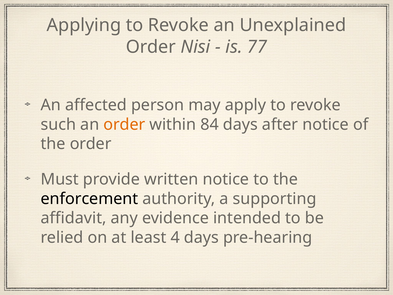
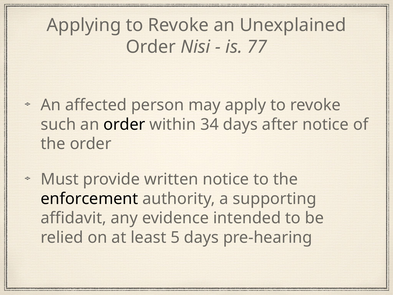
order colour: orange -> black (124, 124)
84: 84 -> 34 (210, 124)
4: 4 -> 5 (175, 237)
